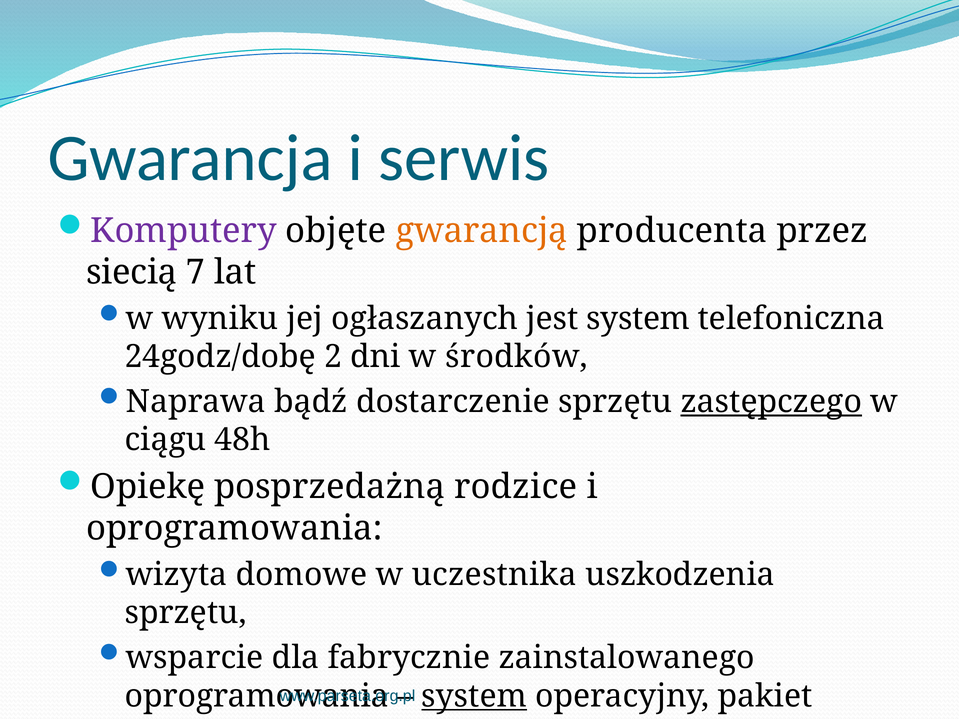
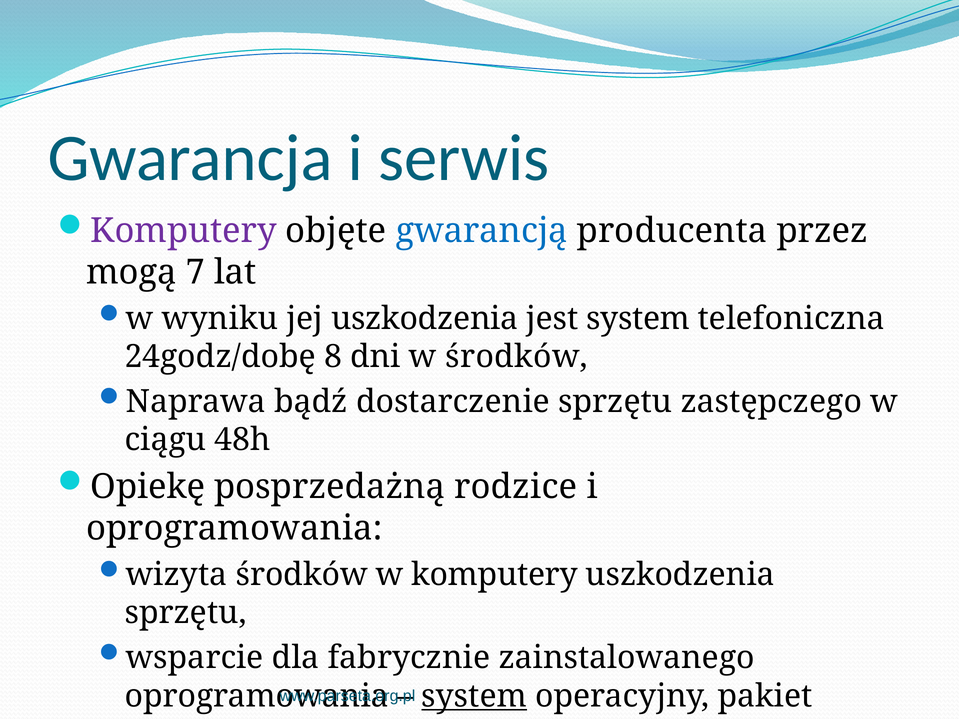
gwarancją colour: orange -> blue (482, 231)
siecią: siecią -> mogą (132, 272)
jej ogłaszanych: ogłaszanych -> uszkodzenia (425, 319)
2: 2 -> 8 (333, 357)
zastępczego underline: present -> none (771, 402)
wizyta domowe: domowe -> środków (302, 575)
w uczestnika: uczestnika -> komputery (495, 575)
